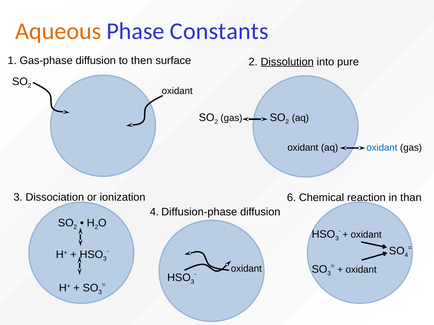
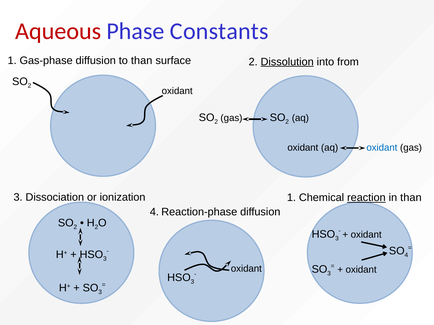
Aqueous colour: orange -> red (58, 31)
to then: then -> than (142, 61)
pure: pure -> from (348, 62)
ionization 6: 6 -> 1 (291, 198)
reaction underline: none -> present (366, 198)
Diffusion-phase: Diffusion-phase -> Reaction-phase (199, 212)
